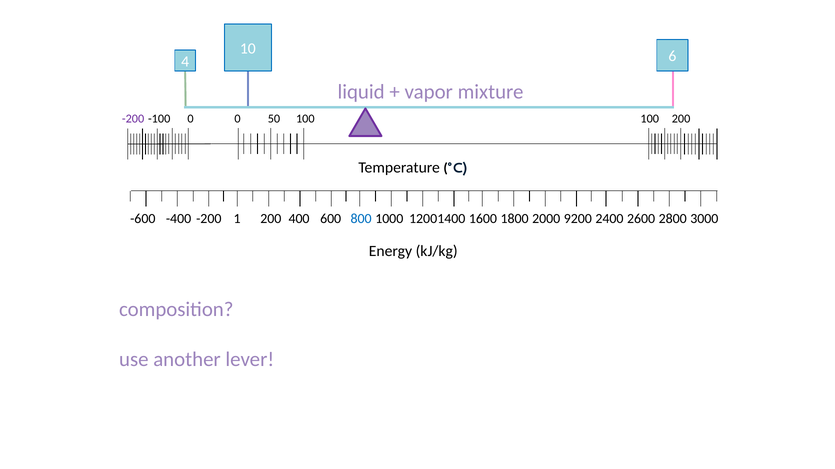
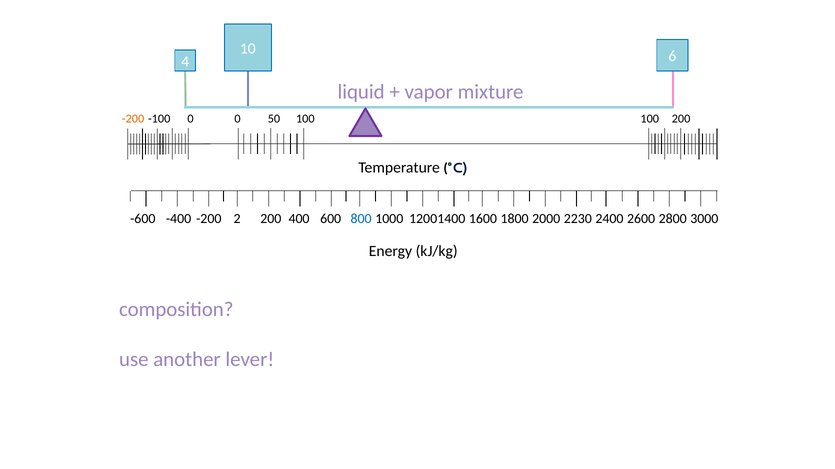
-200 colour: purple -> orange (133, 119)
1: 1 -> 2 (237, 219)
9200: 9200 -> 2230 (578, 219)
